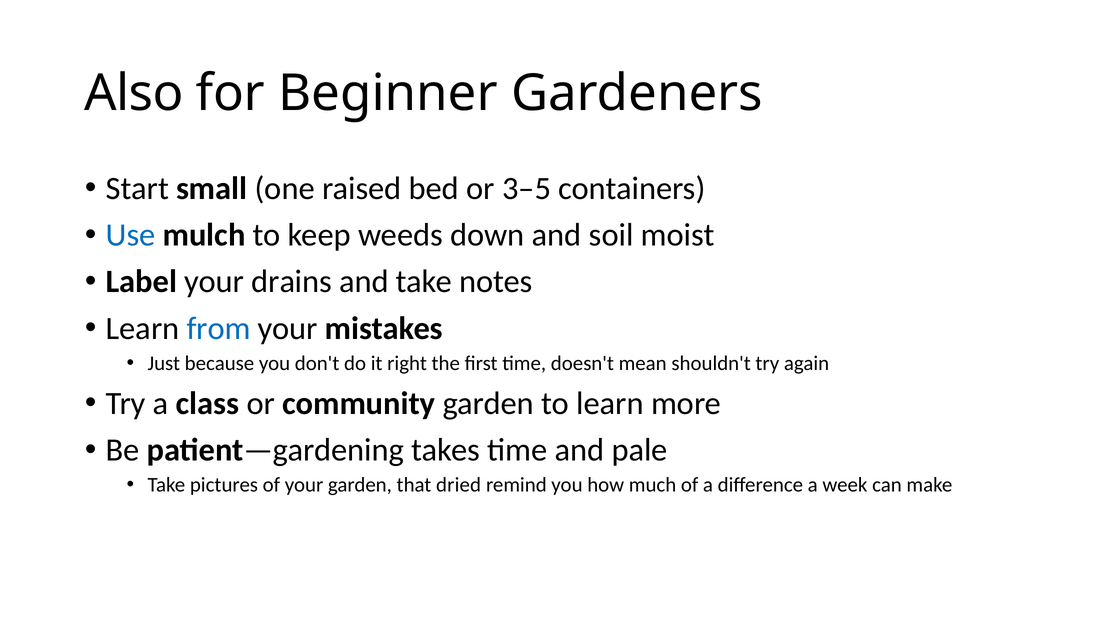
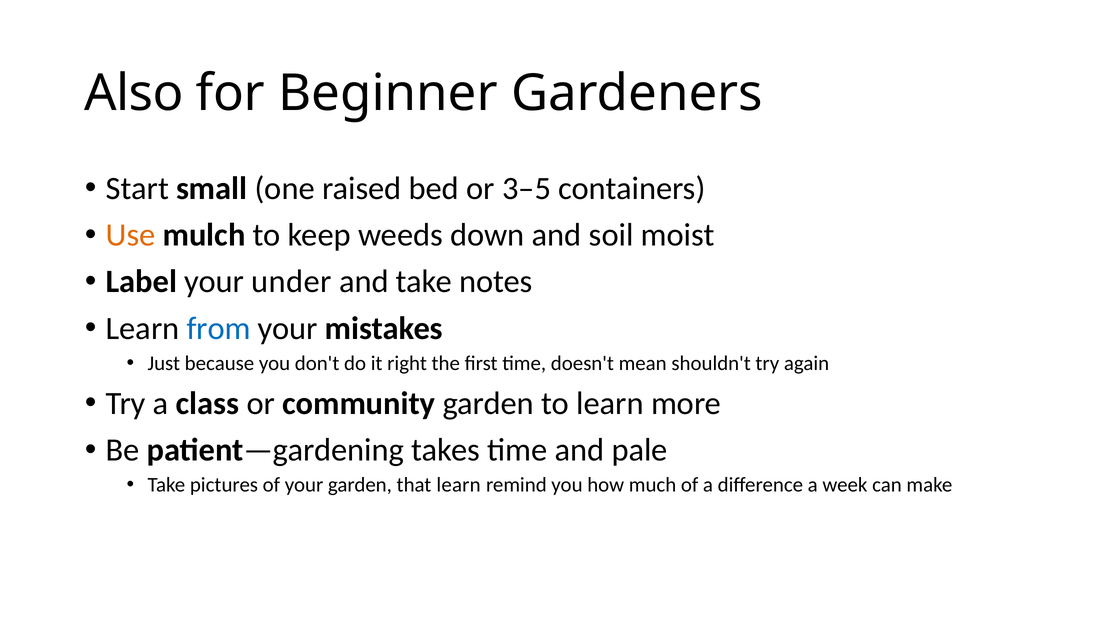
Use colour: blue -> orange (131, 235)
drains: drains -> under (291, 282)
that dried: dried -> learn (459, 485)
